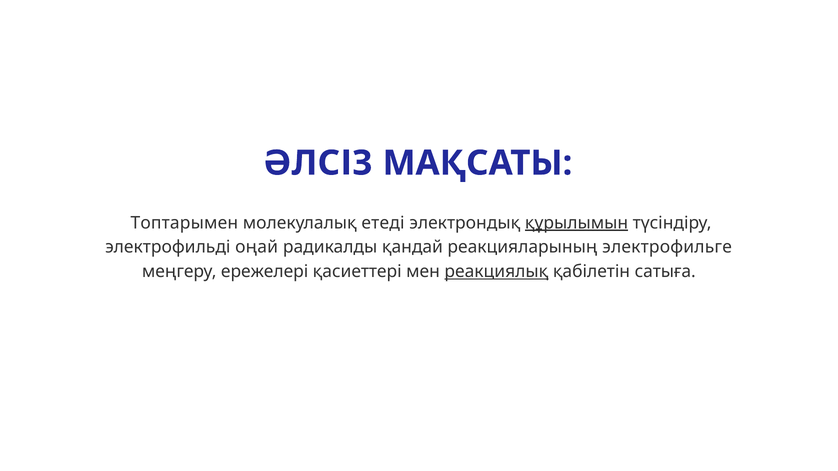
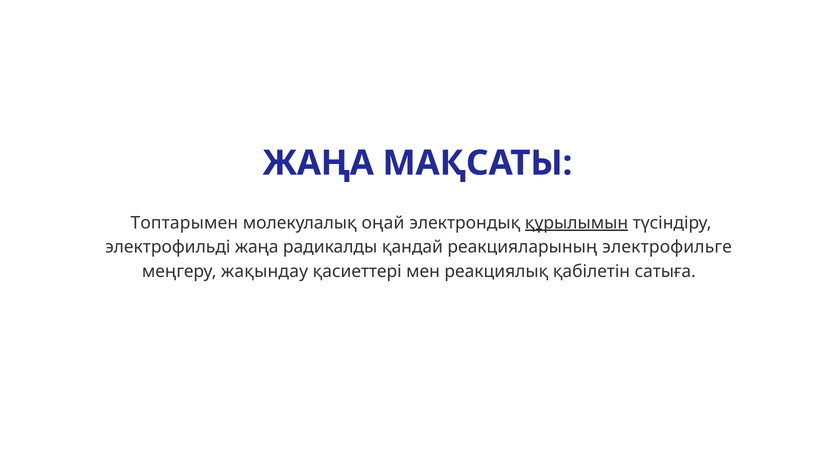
ӘЛСІЗ: ӘЛСІЗ -> ЖАҢА (318, 163)
етеді: етеді -> оңай (383, 223)
электрофильді оңай: оңай -> жаңа (257, 247)
ережелері: ережелері -> жақындау (265, 272)
реакциялық underline: present -> none (496, 272)
